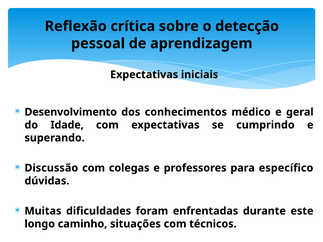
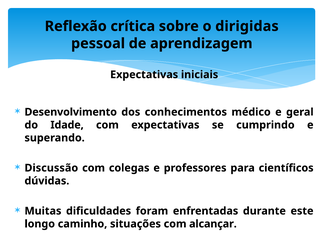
detecção: detecção -> dirigidas (247, 26)
específico: específico -> científicos (286, 168)
técnicos: técnicos -> alcançar (213, 224)
